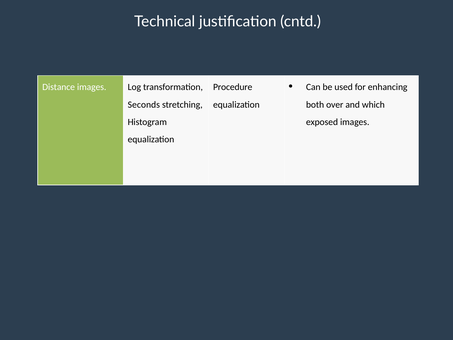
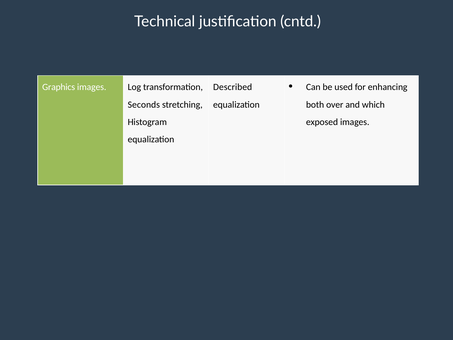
Distance: Distance -> Graphics (59, 87)
Procedure: Procedure -> Described (233, 87)
